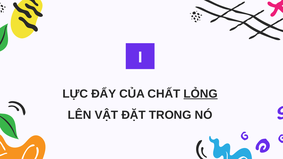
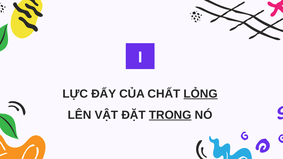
TRONG underline: none -> present (170, 115)
